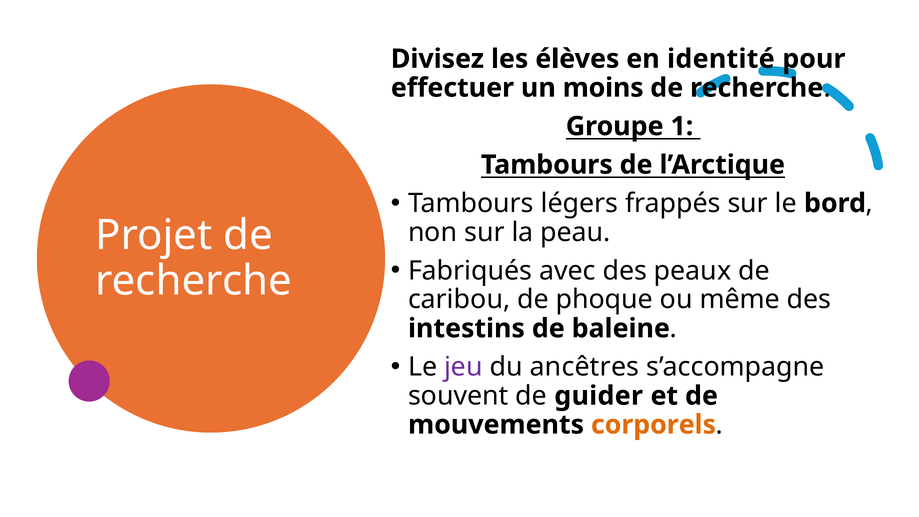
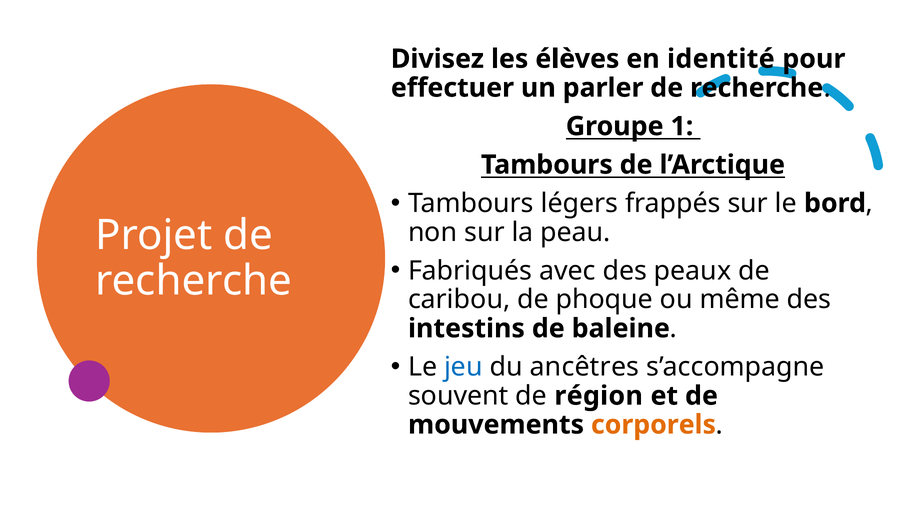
moins: moins -> parler (603, 88)
jeu colour: purple -> blue (463, 367)
guider: guider -> région (599, 396)
